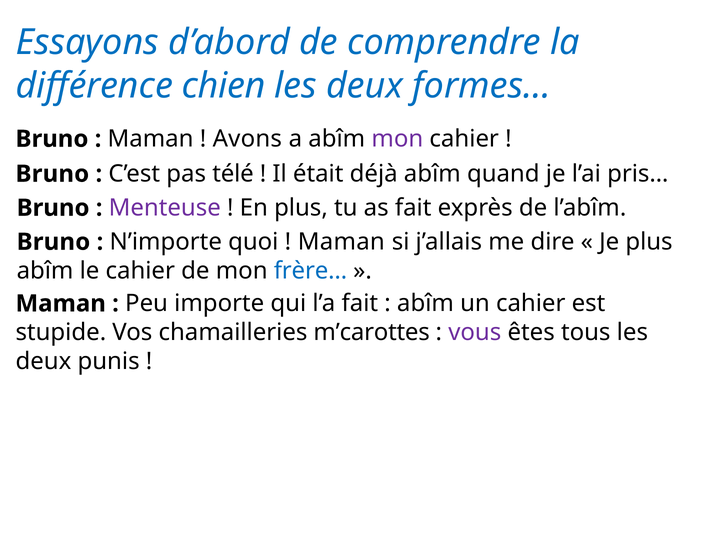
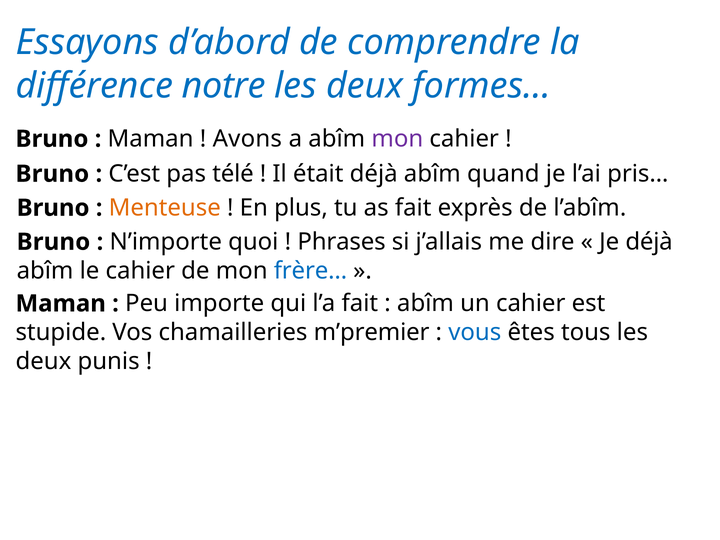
chien: chien -> notre (224, 86)
Menteuse colour: purple -> orange (165, 208)
Maman: Maman -> Phrases (342, 242)
Je plus: plus -> déjà (649, 242)
m’carottes: m’carottes -> m’premier (372, 332)
vous colour: purple -> blue (475, 332)
